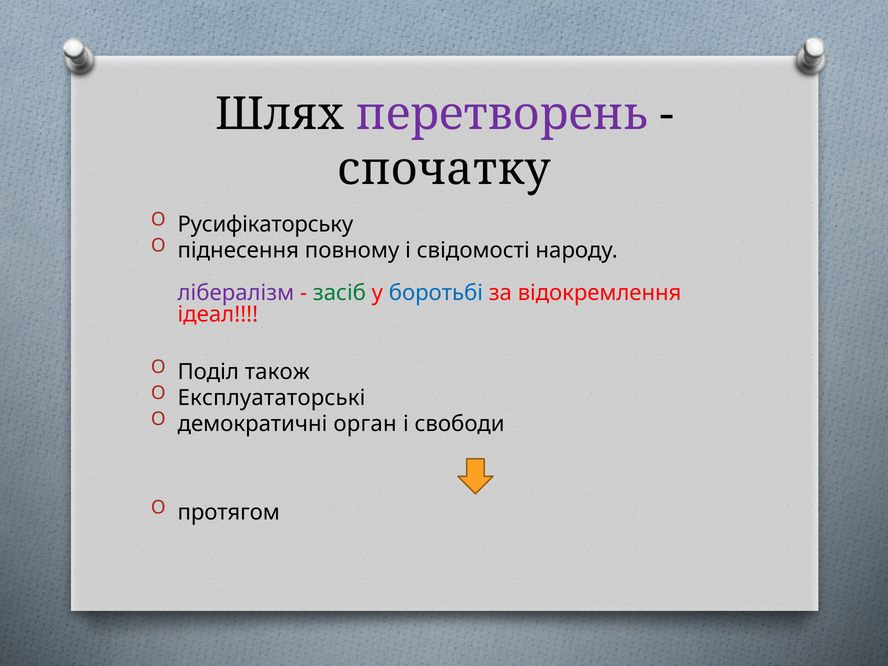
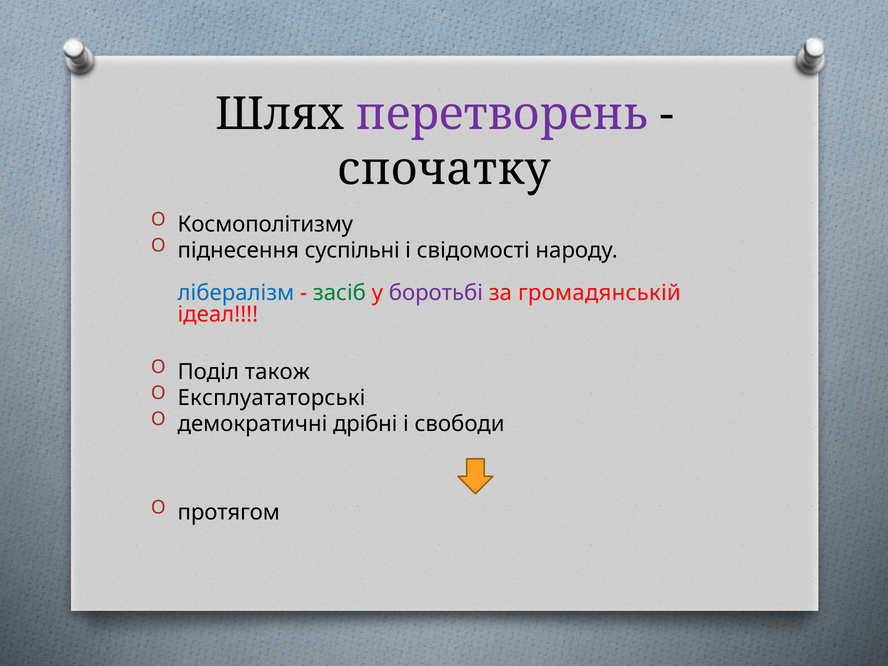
Русифікаторську: Русифікаторську -> Космополітизму (265, 224)
повному: повному -> суспільні (352, 250)
лібералізм colour: purple -> blue (236, 293)
боротьбі colour: blue -> purple (436, 293)
відокремлення: відокремлення -> громадянській (599, 293)
орган: орган -> дрібні (365, 424)
